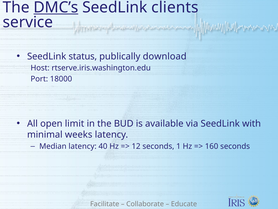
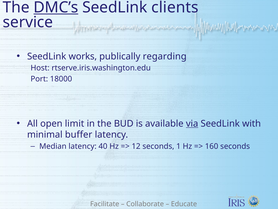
status: status -> works (83, 56)
download: download -> regarding (165, 56)
via underline: none -> present (192, 123)
weeks: weeks -> buffer (79, 134)
